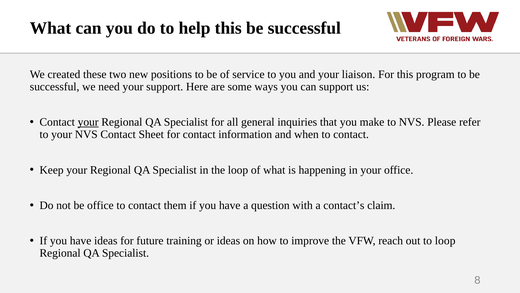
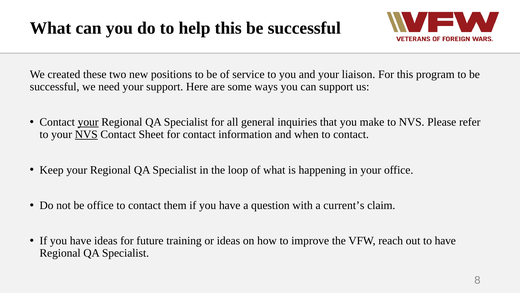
NVS underline: none -> present (86, 134)
contact’s: contact’s -> current’s (344, 205)
to loop: loop -> have (445, 240)
